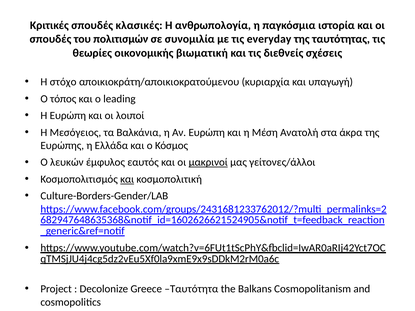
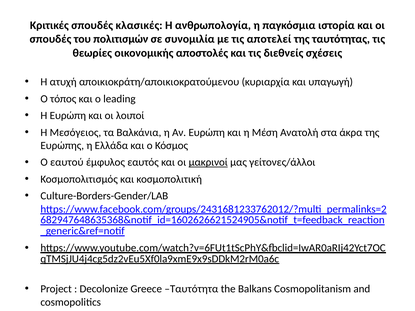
everyday: everyday -> αποτελεί (269, 39)
βιωματική: βιωματική -> αποστολές (202, 53)
στόχο: στόχο -> ατυχή (63, 82)
λευκών: λευκών -> εαυτού (67, 162)
και underline: present -> none (127, 179)
